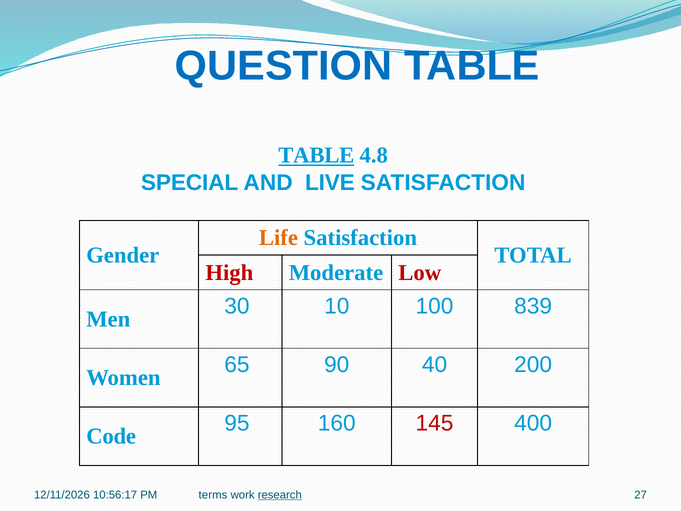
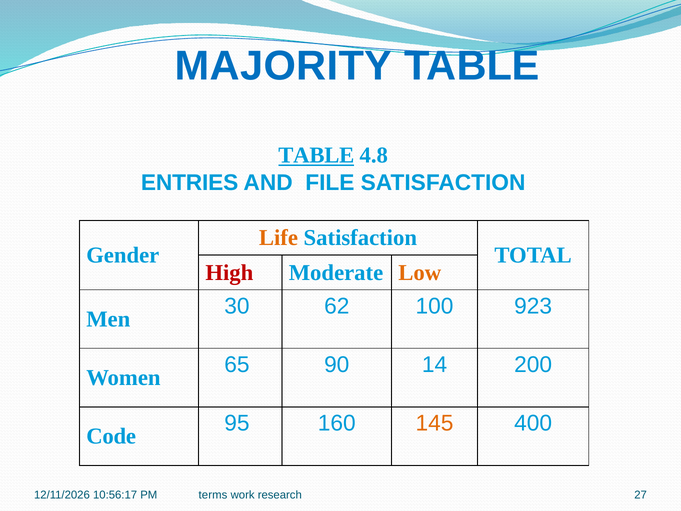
QUESTION: QUESTION -> MAJORITY (283, 66)
SPECIAL: SPECIAL -> ENTRIES (190, 183)
LIVE: LIVE -> FILE (330, 183)
Low colour: red -> orange (420, 273)
10: 10 -> 62 (337, 306)
839: 839 -> 923 (533, 306)
40: 40 -> 14 (435, 365)
145 colour: red -> orange (435, 423)
research underline: present -> none (280, 495)
